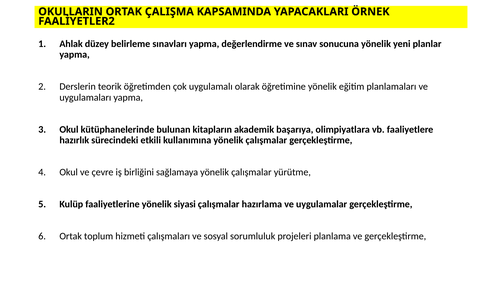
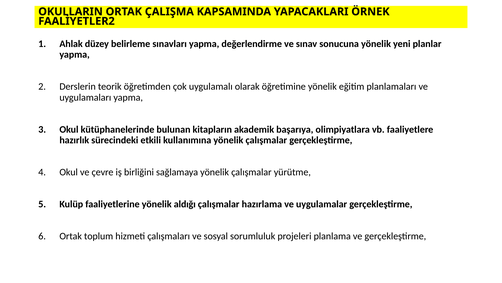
siyasi: siyasi -> aldığı (185, 204)
